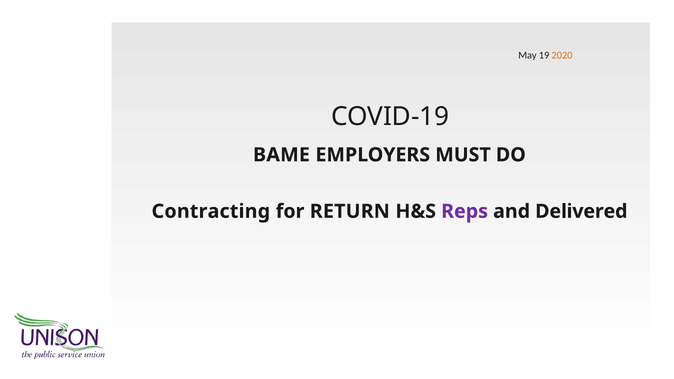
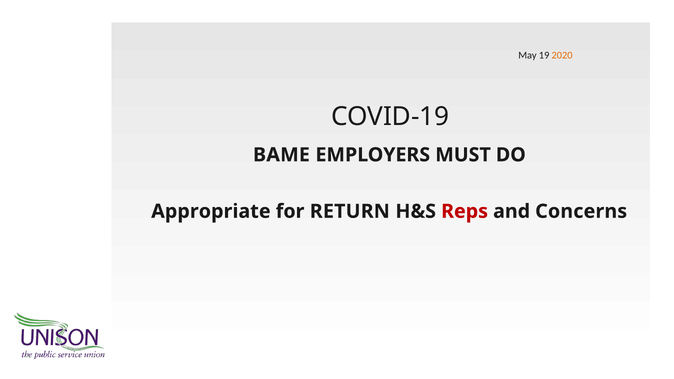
Contracting: Contracting -> Appropriate (211, 211)
Reps colour: purple -> red (465, 211)
Delivered: Delivered -> Concerns (581, 211)
